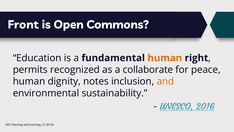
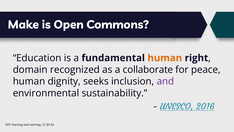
Front: Front -> Make (23, 25)
permits: permits -> domain (30, 70)
notes: notes -> seeks (96, 81)
and colour: orange -> purple (165, 81)
